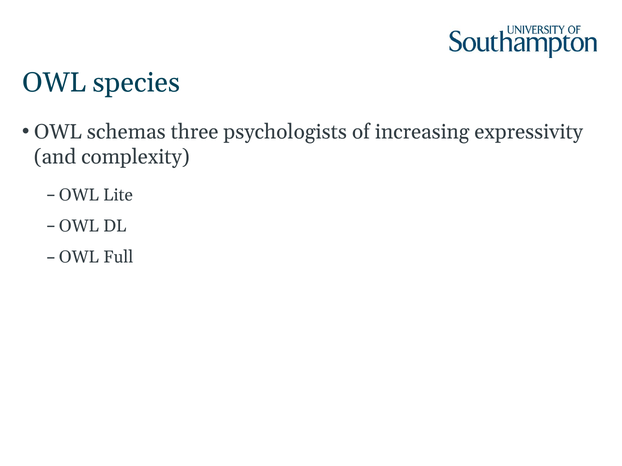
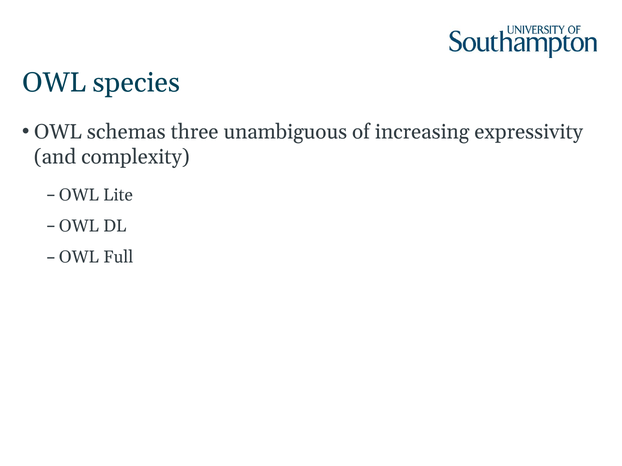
psychologists: psychologists -> unambiguous (285, 132)
